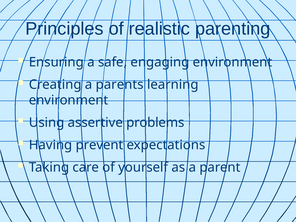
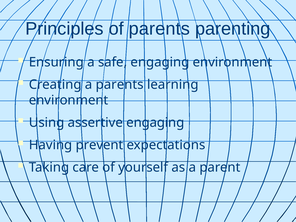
of realistic: realistic -> parents (159, 29)
assertive problems: problems -> engaging (155, 123)
